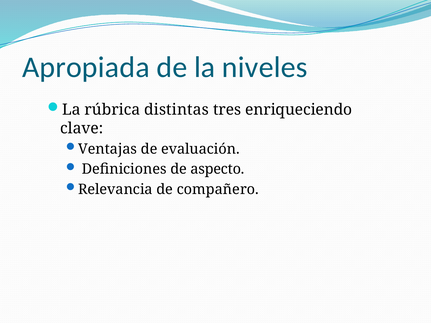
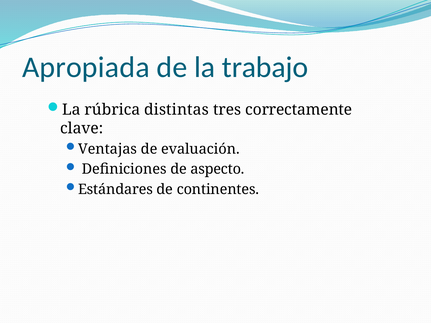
niveles: niveles -> trabajo (265, 67)
enriqueciendo: enriqueciendo -> correctamente (299, 110)
Relevancia: Relevancia -> Estándares (115, 189)
compañero: compañero -> continentes (218, 189)
